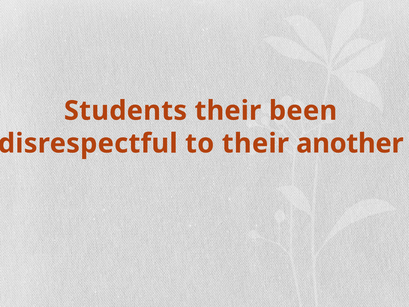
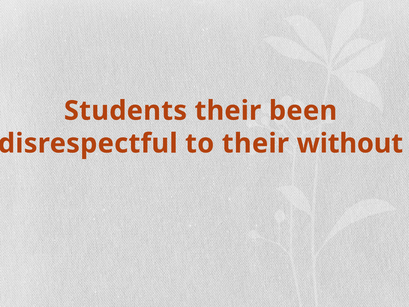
another: another -> without (350, 143)
